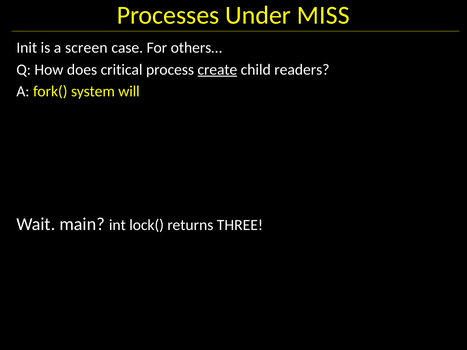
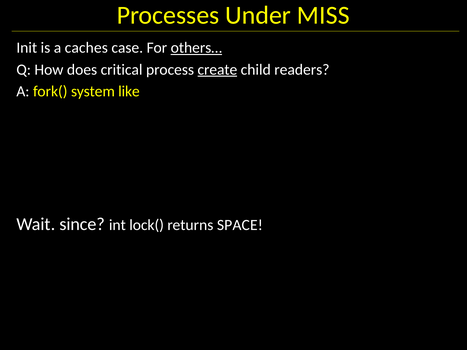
screen: screen -> caches (86, 48)
others… underline: none -> present (196, 48)
will: will -> like (129, 91)
main: main -> since (82, 224)
THREE: THREE -> SPACE (240, 225)
